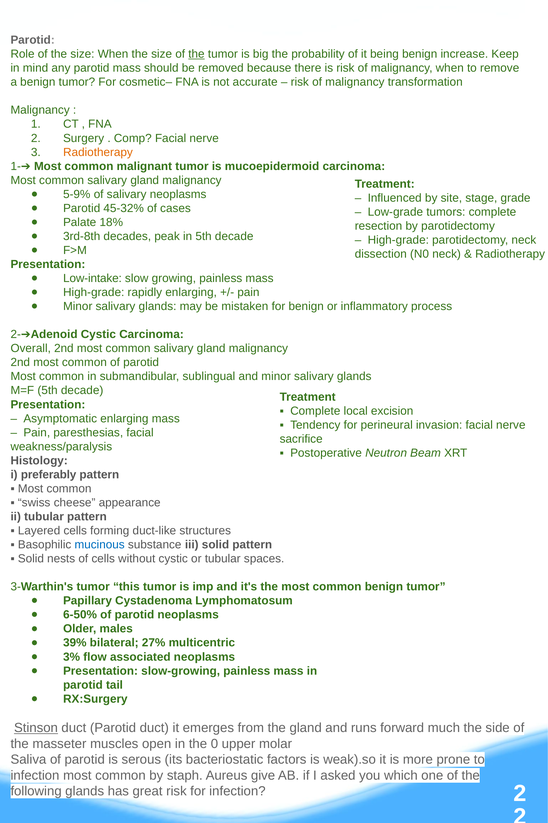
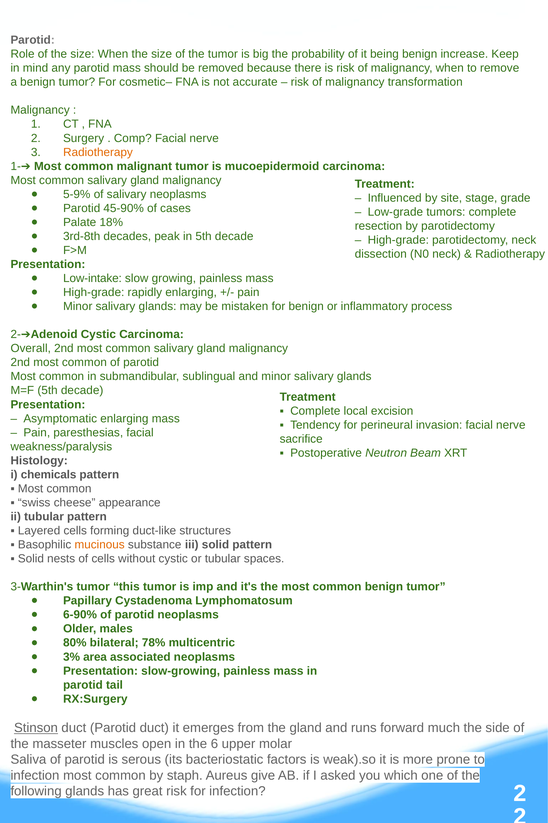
the underline: present -> none (196, 54)
45-32%: 45-32% -> 45-90% (124, 208)
preferably: preferably -> chemicals (49, 474)
mucinous colour: blue -> orange (100, 544)
6-50%: 6-50% -> 6-90% (80, 614)
39%: 39% -> 80% (75, 642)
27%: 27% -> 78% (154, 642)
flow: flow -> area (95, 656)
0: 0 -> 6 (214, 743)
